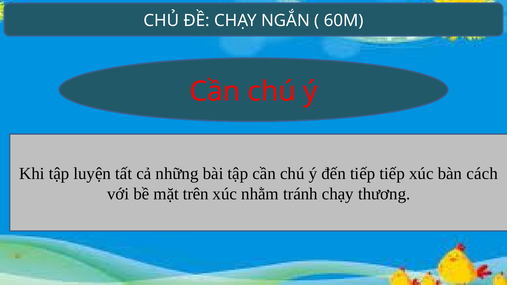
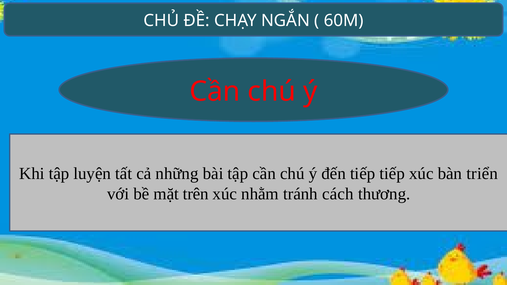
cách: cách -> triển (482, 174)
tránh chạy: chạy -> cách (338, 194)
